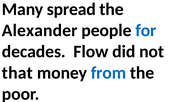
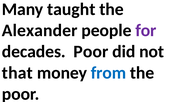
spread: spread -> taught (71, 9)
for colour: blue -> purple (146, 31)
decades Flow: Flow -> Poor (91, 52)
